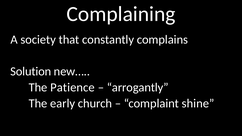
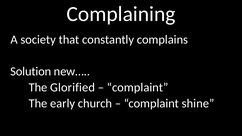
Patience: Patience -> Glorified (73, 87)
arrogantly: arrogantly -> complaint (138, 87)
